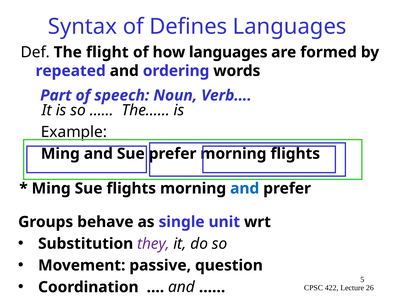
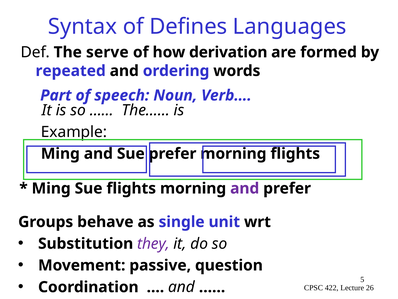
flight: flight -> serve (107, 52)
how languages: languages -> derivation (228, 52)
and colour: blue -> purple (245, 188)
